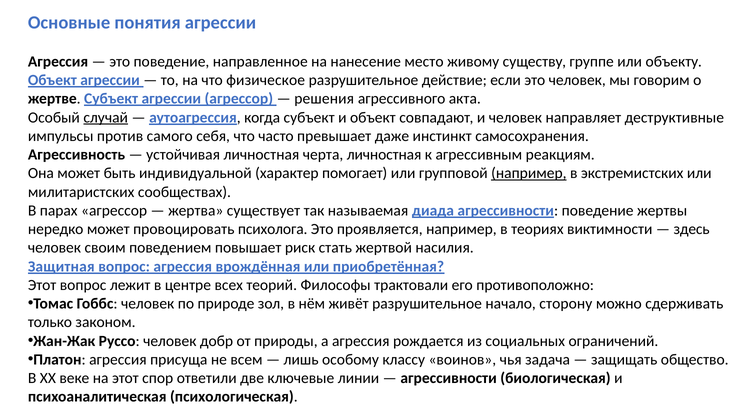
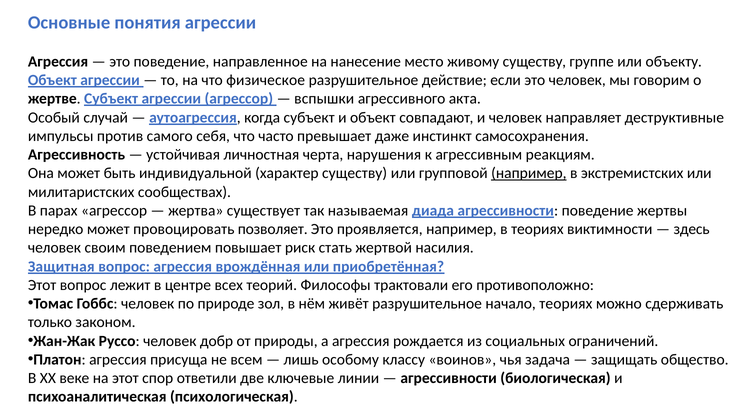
решения: решения -> вспышки (324, 99)
случай underline: present -> none (106, 117)
черта личностная: личностная -> нарушения (384, 154)
характер помогает: помогает -> существу (355, 173)
психолога: психолога -> позволяет (273, 229)
начало сторону: сторону -> теориях (566, 303)
